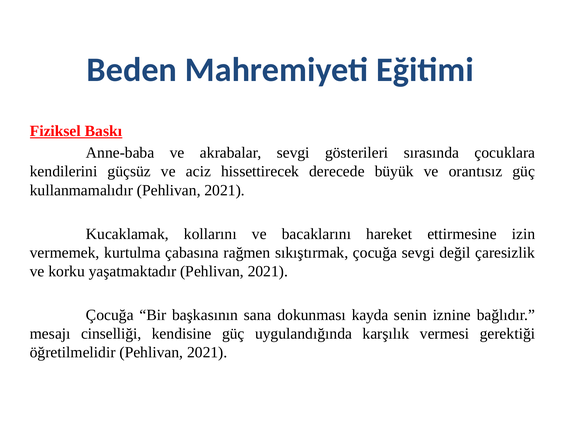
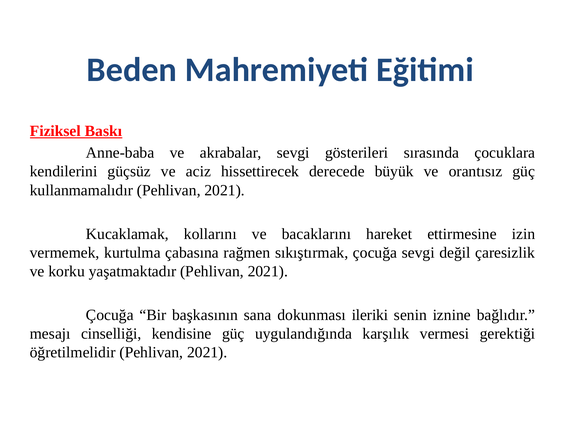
kayda: kayda -> ileriki (370, 315)
